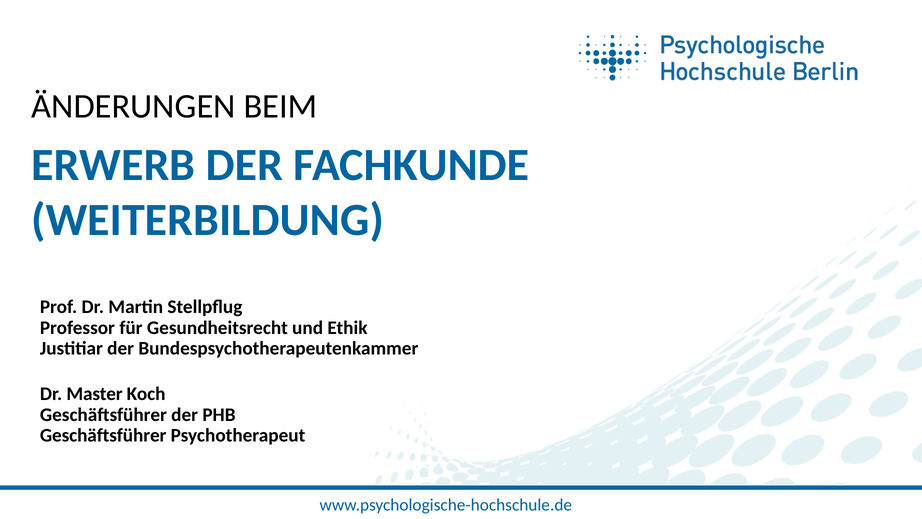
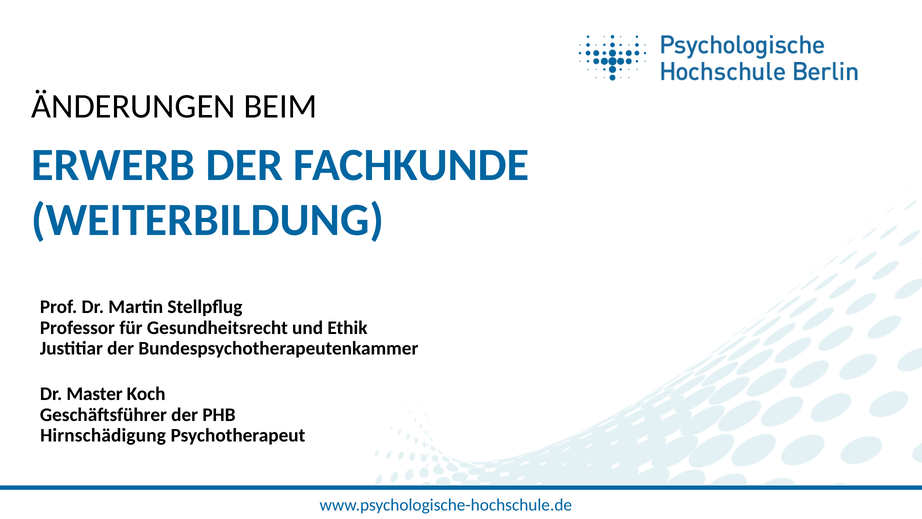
Geschäftsführer: Geschäftsführer -> Hirnschädigung (103, 435)
